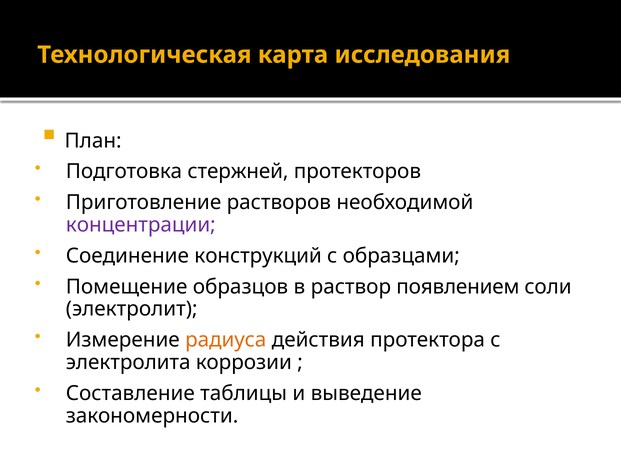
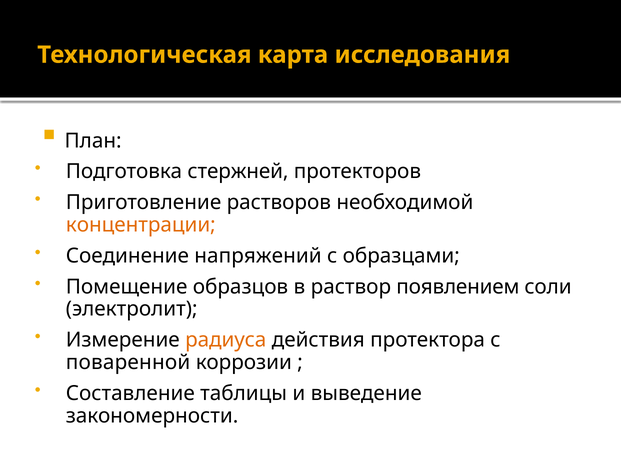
концентрации colour: purple -> orange (141, 225)
конструкций: конструкций -> напряжений (258, 256)
электролита: электролита -> поваренной (128, 362)
